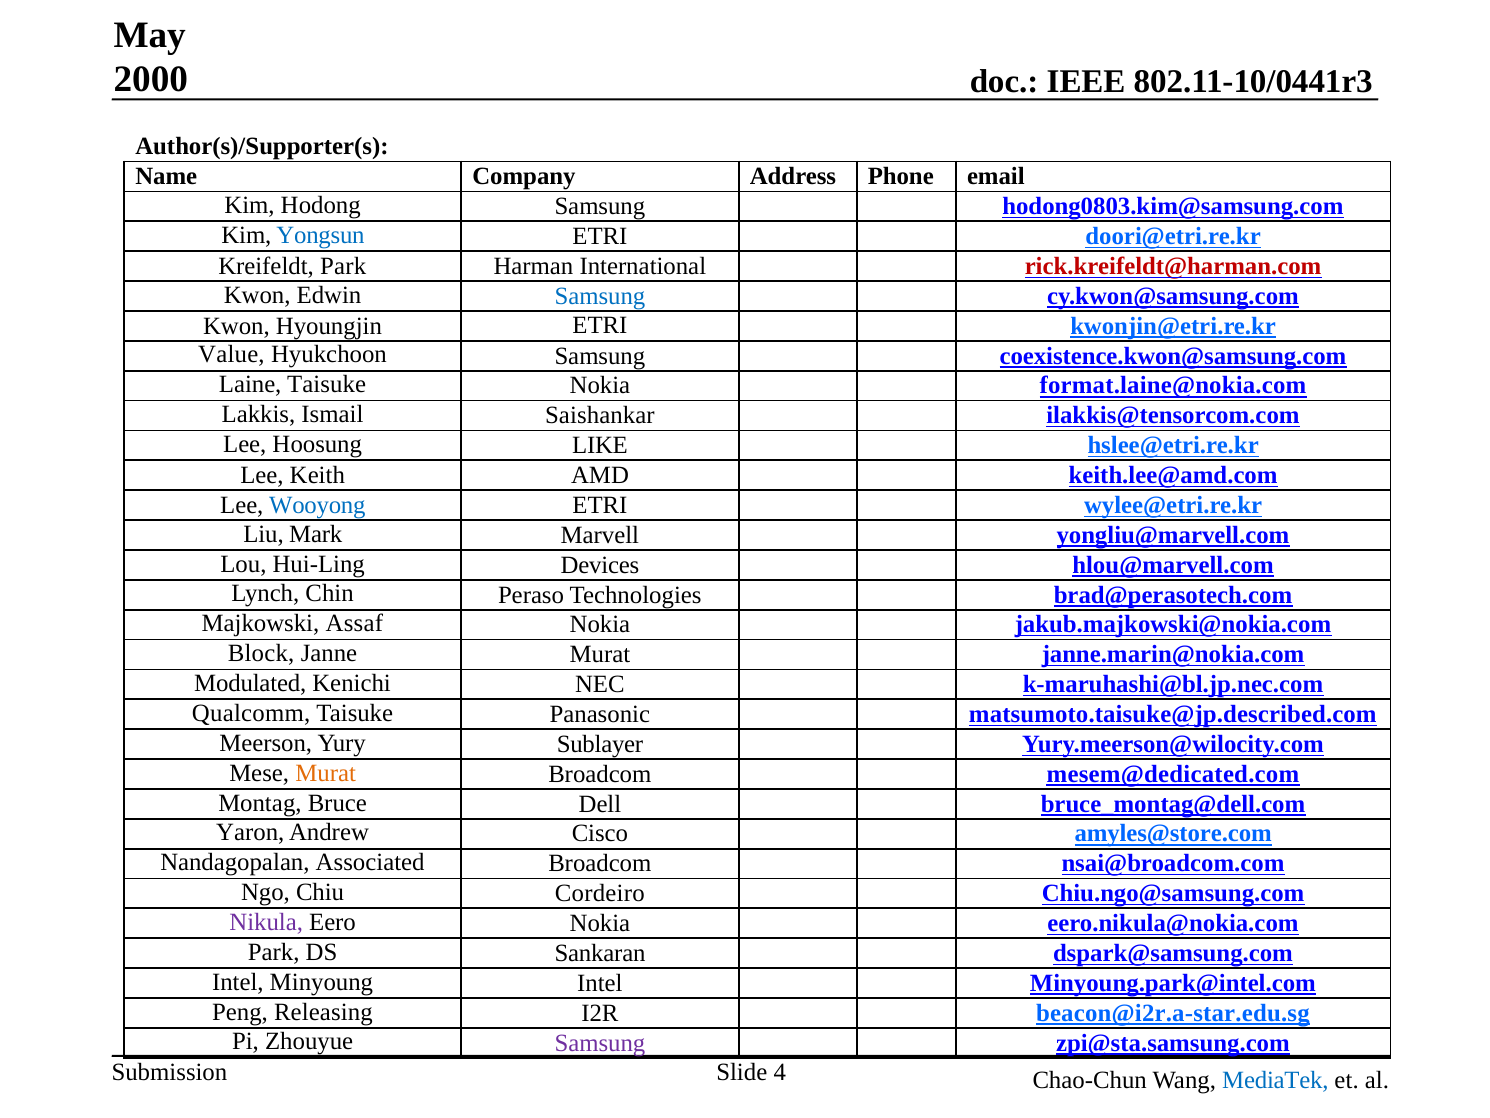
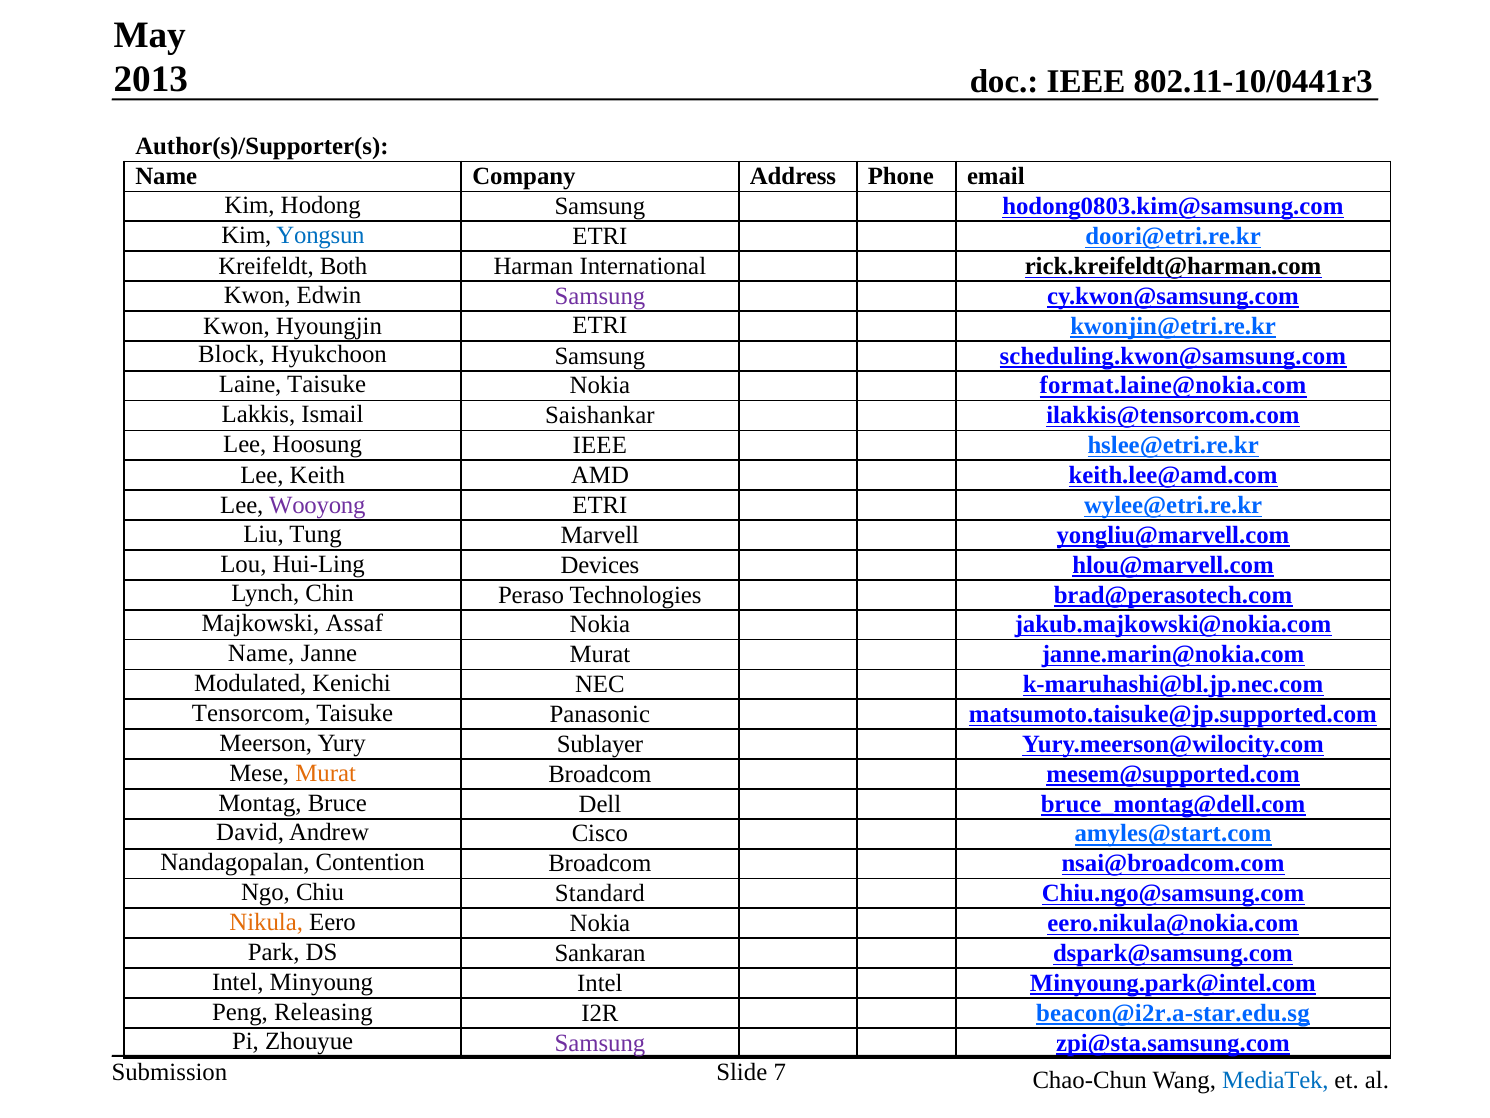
2000: 2000 -> 2013 (151, 80)
Kreifeldt Park: Park -> Both (344, 266)
rick.kreifeldt@harman.com colour: red -> black (1173, 266)
Samsung colour: blue -> purple (600, 296)
Value: Value -> Block (231, 355)
coexistence.kwon@samsung.com: coexistence.kwon@samsung.com -> scheduling.kwon@samsung.com (1173, 356)
Hoosung LIKE: LIKE -> IEEE (600, 445)
Wooyong colour: blue -> purple (317, 505)
Mark: Mark -> Tung (316, 534)
Block: Block -> Name (261, 653)
Qualcomm: Qualcomm -> Tensorcom (251, 713)
matsumoto.taisuke@jp.described.com: matsumoto.taisuke@jp.described.com -> matsumoto.taisuke@jp.supported.com (1173, 714)
mesem@dedicated.com: mesem@dedicated.com -> mesem@supported.com (1173, 774)
Yaron: Yaron -> David (250, 832)
amyles@store.com: amyles@store.com -> amyles@start.com (1173, 833)
Associated: Associated -> Contention (370, 862)
Cordeiro: Cordeiro -> Standard (600, 893)
Nikula colour: purple -> orange (266, 922)
4: 4 -> 7 (780, 1072)
